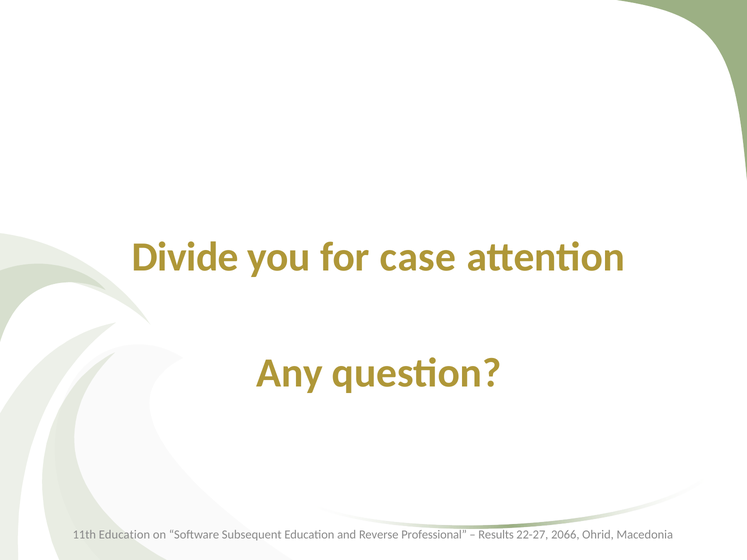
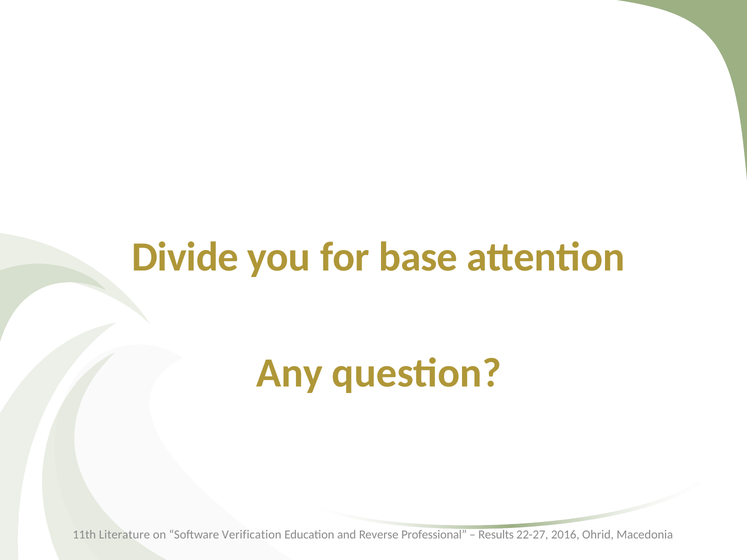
case: case -> base (418, 257)
11th Education: Education -> Literature (124, 535)
Subsequent: Subsequent -> Verification (252, 535)
2066: 2066 -> 2016 (565, 535)
